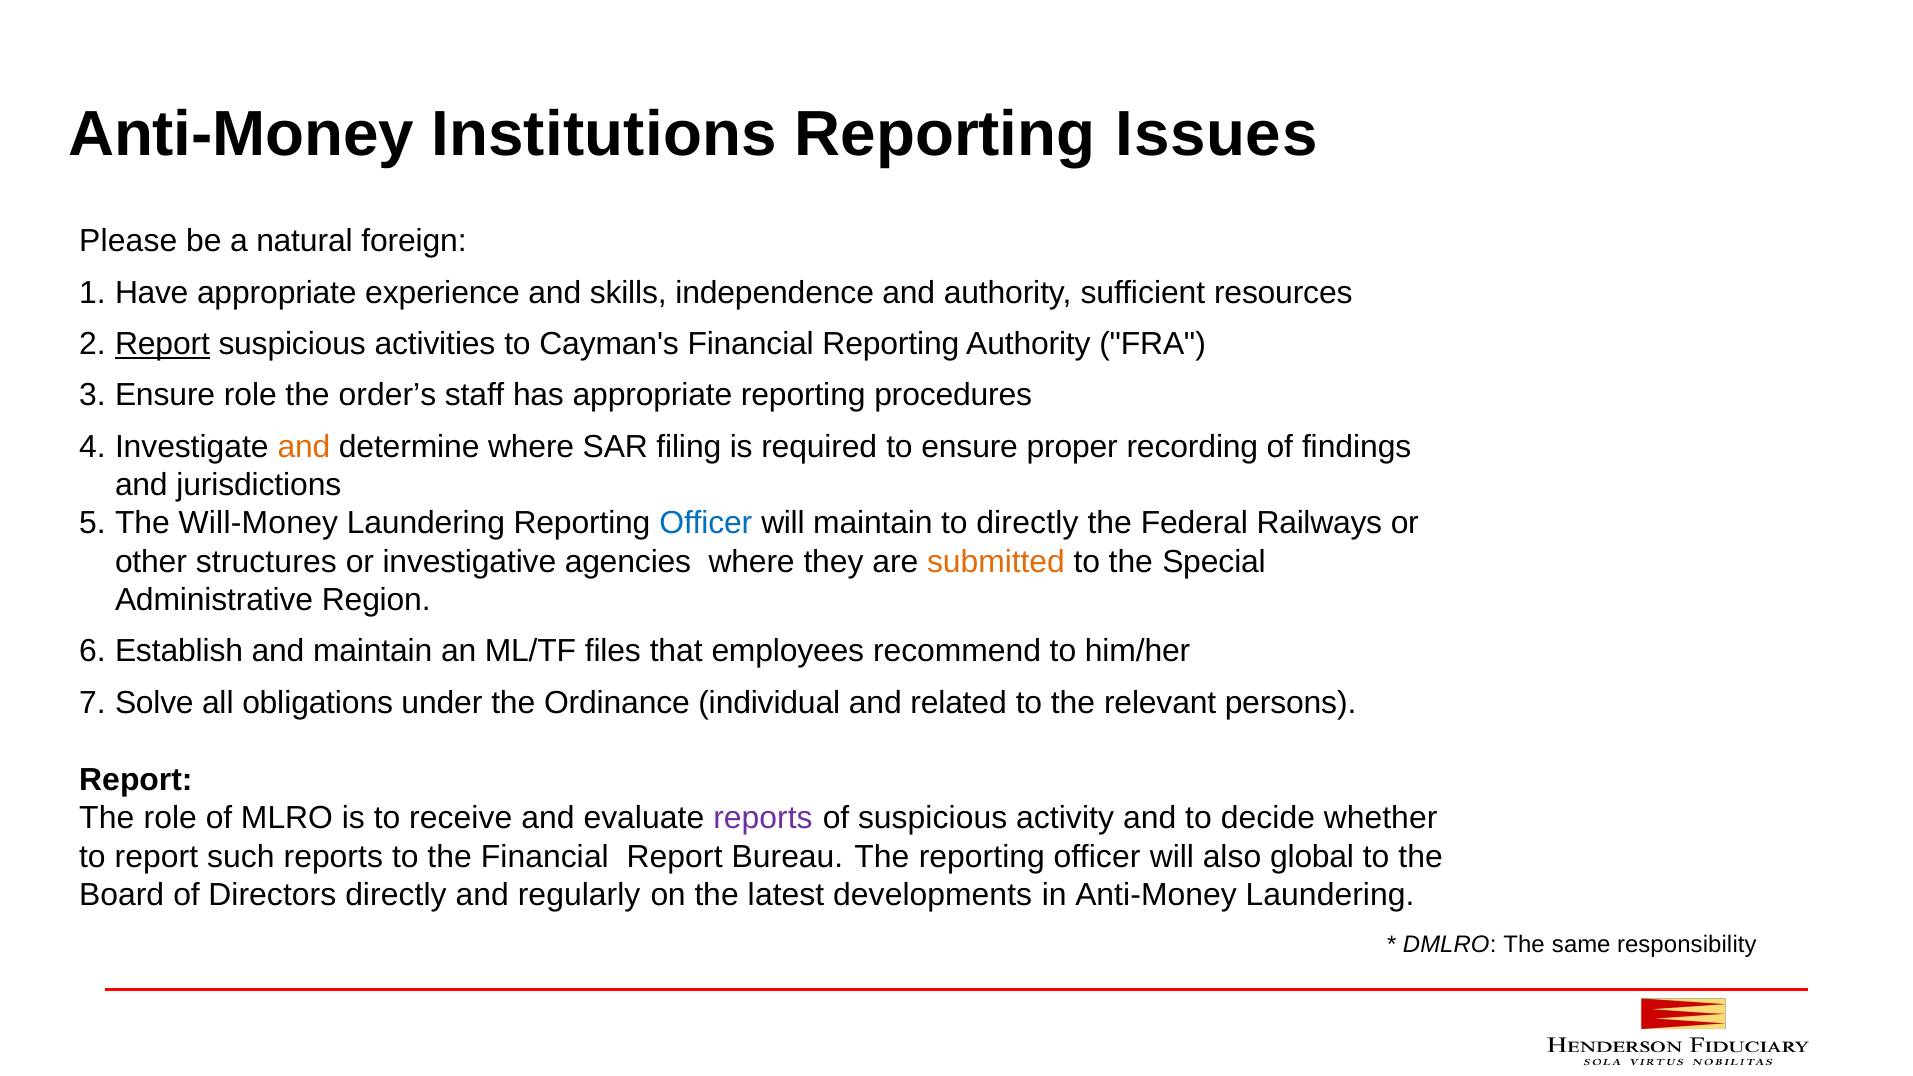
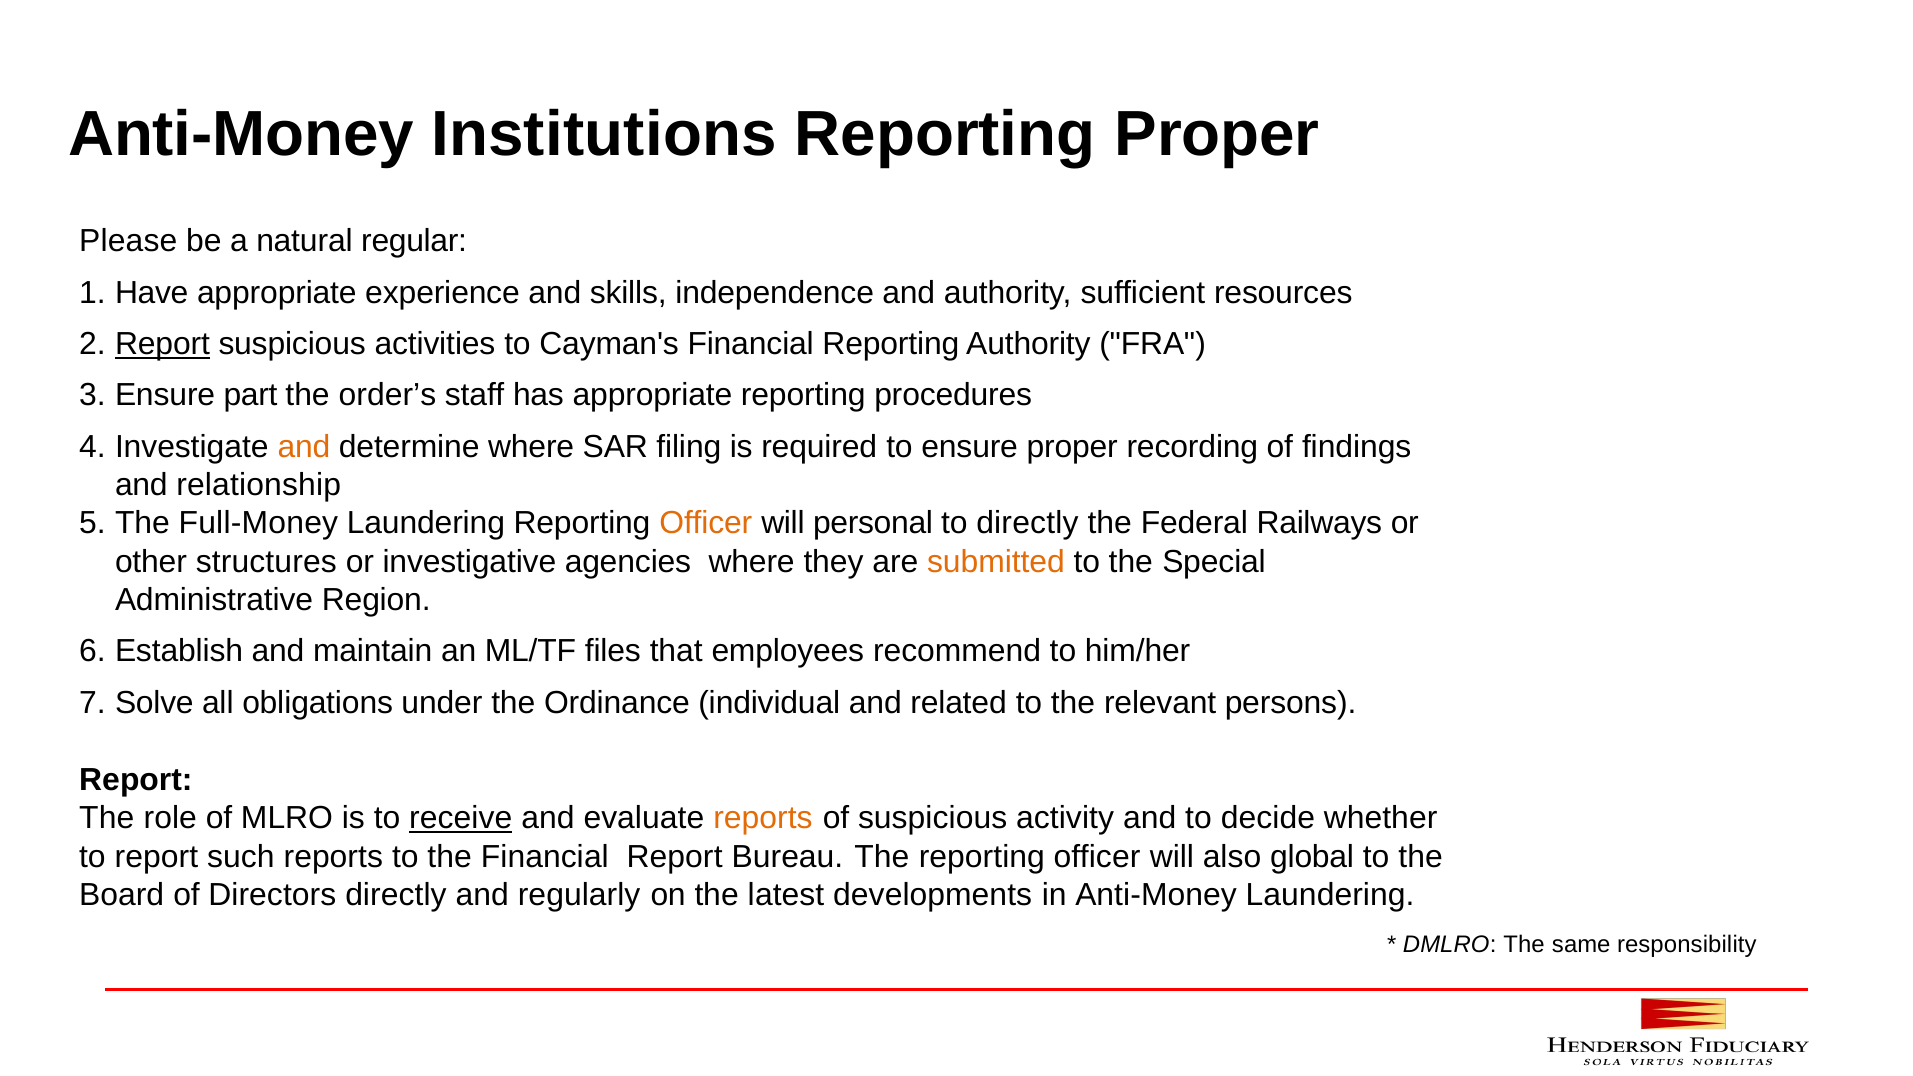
Reporting Issues: Issues -> Proper (1217, 134)
foreign: foreign -> regular (414, 241)
Ensure role: role -> part (250, 396)
jurisdictions: jurisdictions -> relationship (259, 485)
Will-Money: Will-Money -> Full-Money (258, 523)
Officer colour: blue -> orange (706, 523)
will maintain: maintain -> personal (873, 523)
receive underline: none -> present (461, 818)
reports colour: purple -> orange (763, 818)
